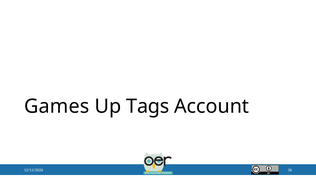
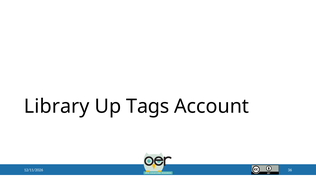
Games: Games -> Library (57, 106)
